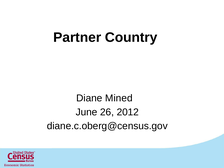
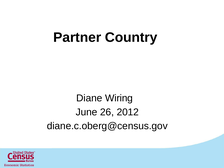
Mined: Mined -> Wiring (119, 98)
